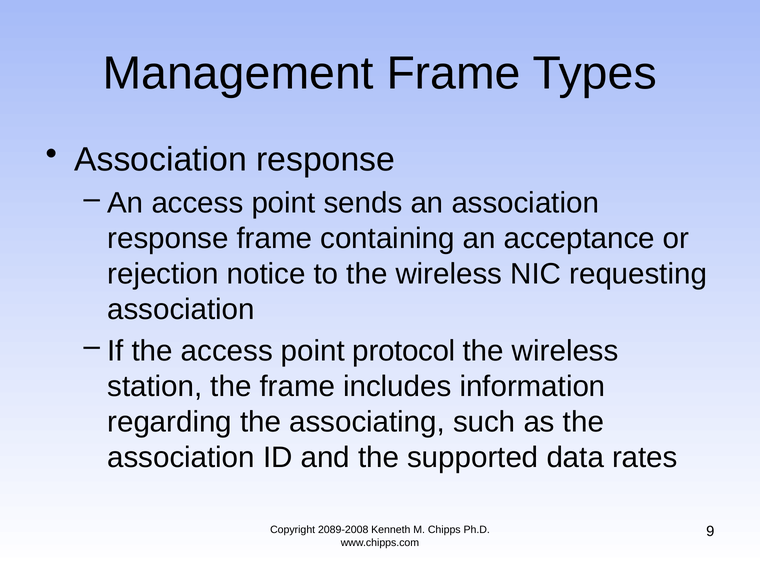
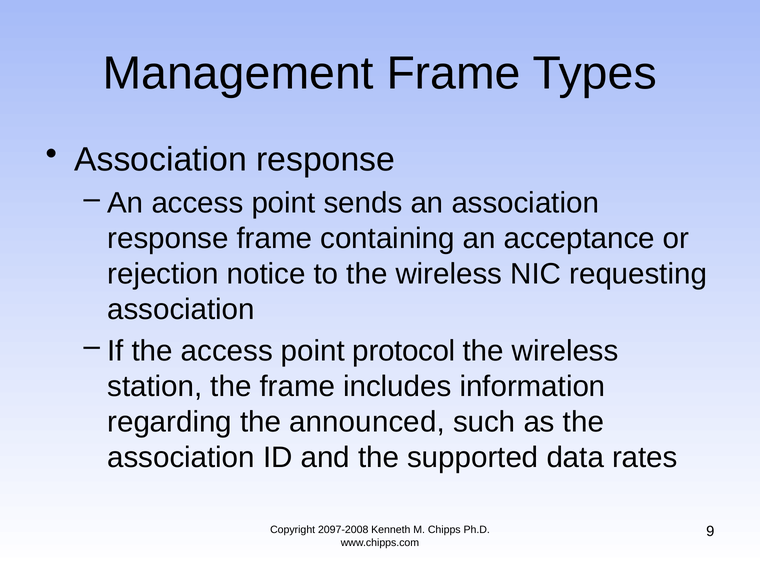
associating: associating -> announced (367, 422)
2089-2008: 2089-2008 -> 2097-2008 (343, 530)
